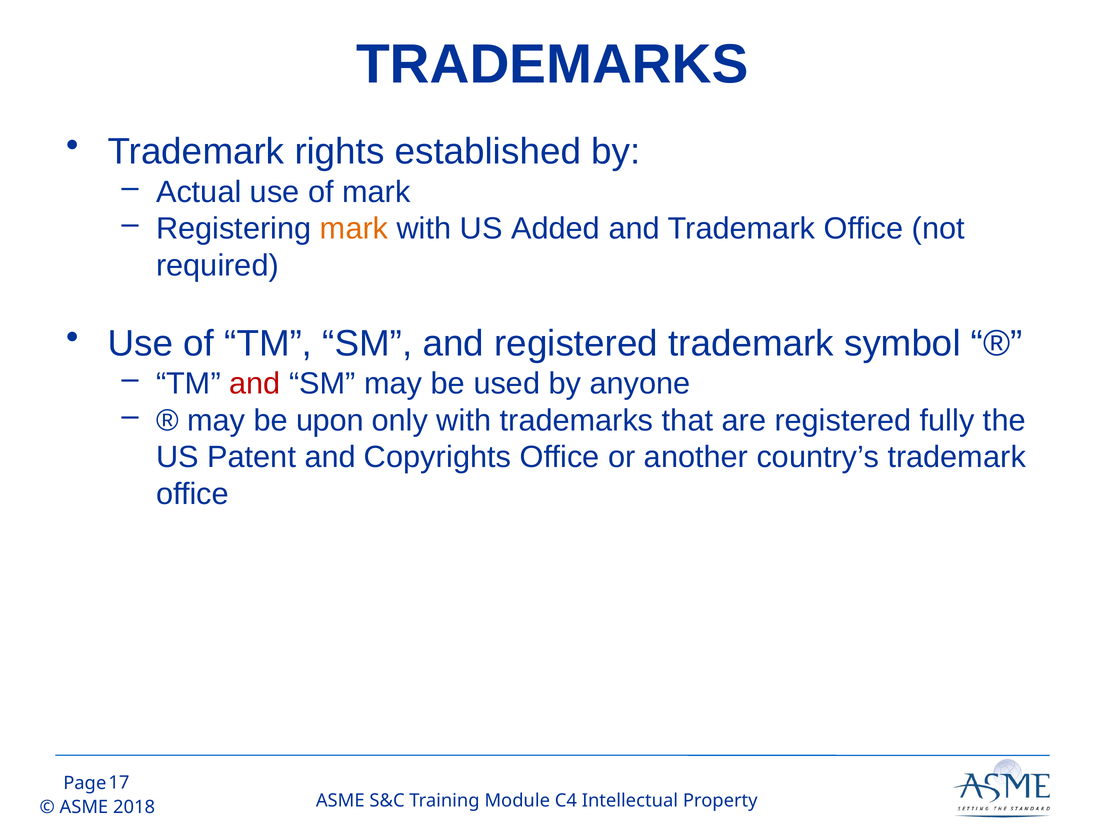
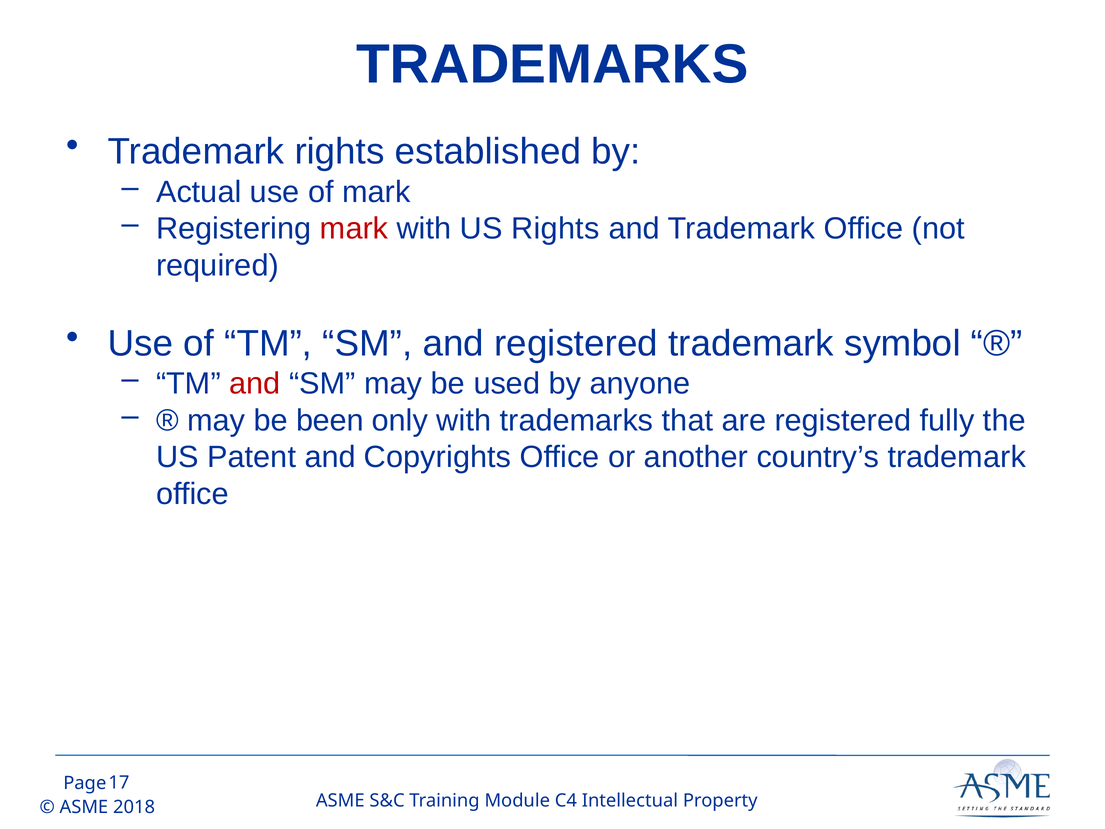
mark colour: orange -> red (354, 229)
US Added: Added -> Rights (555, 229)
upon: upon -> been (330, 420)
